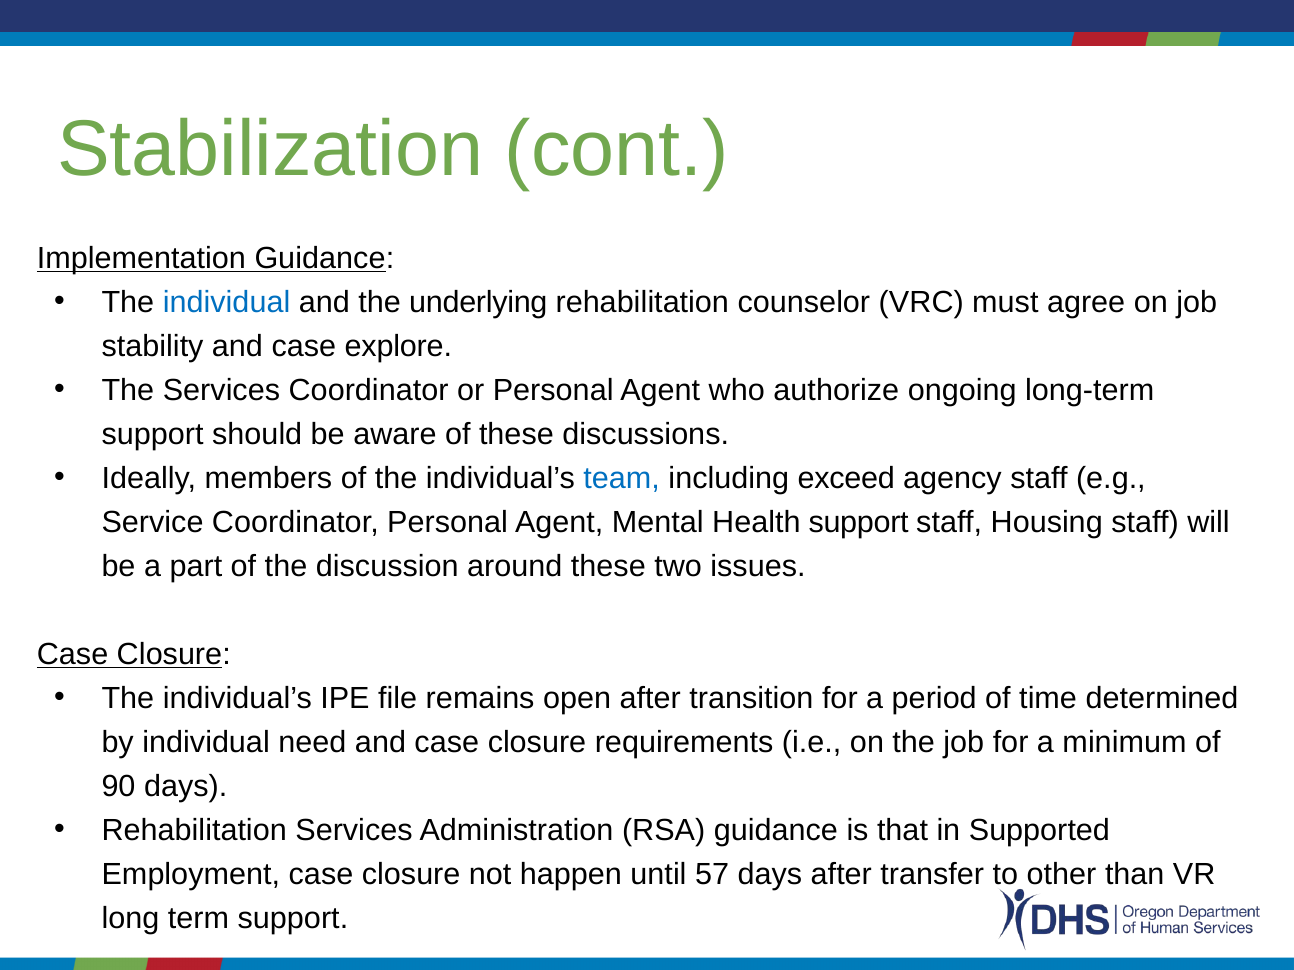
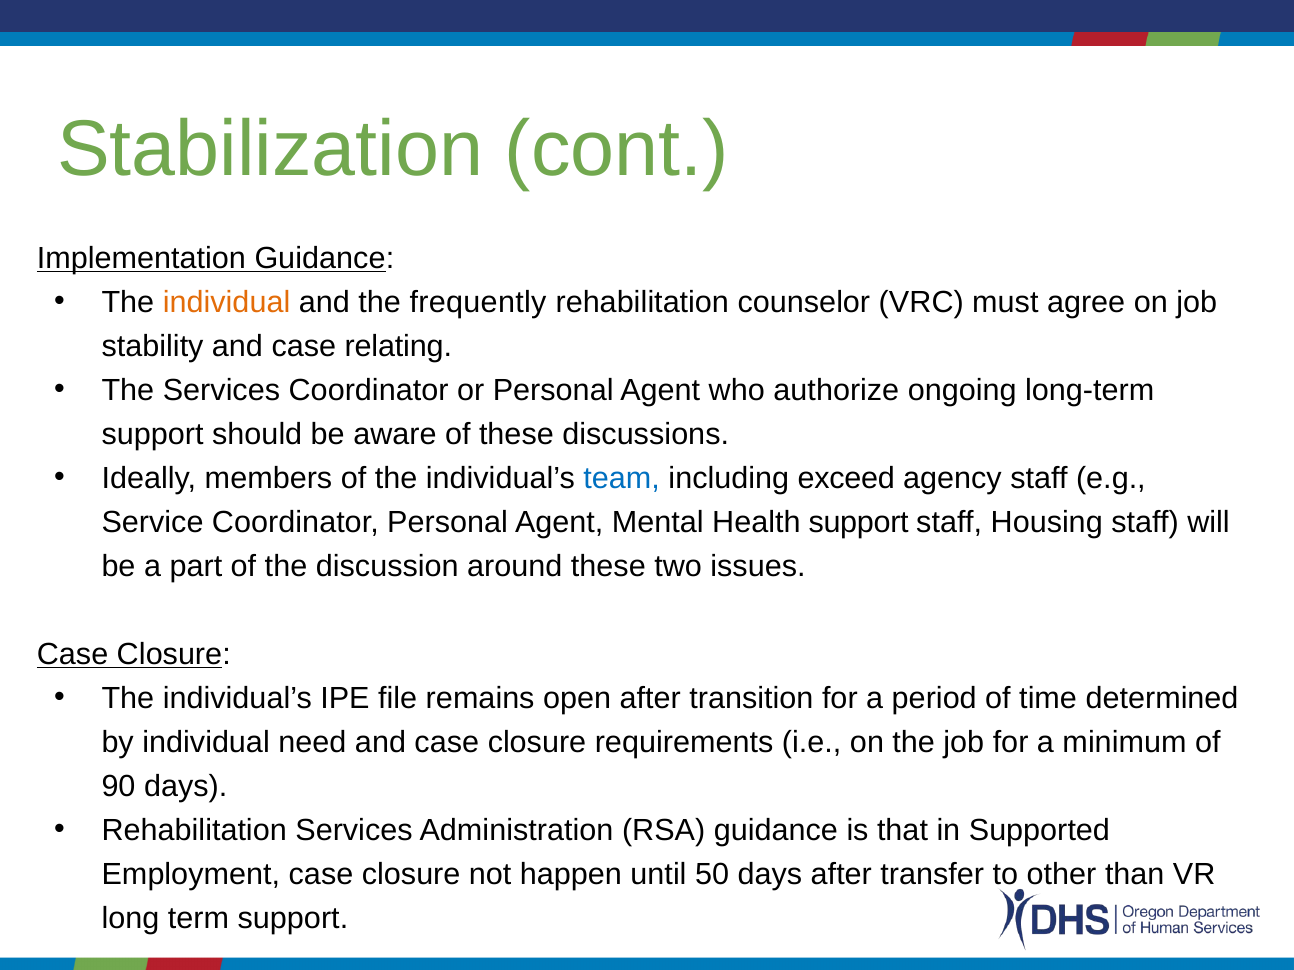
individual colour: blue -> orange (227, 302)
underlying: underlying -> frequently (478, 302)
explore: explore -> relating (398, 346)
57: 57 -> 50 (712, 874)
